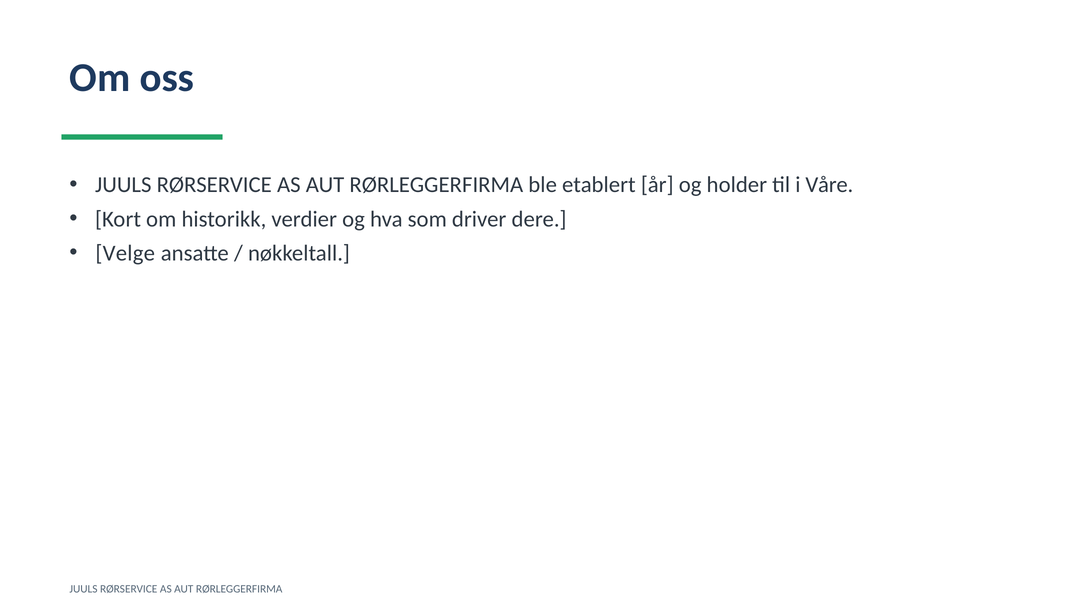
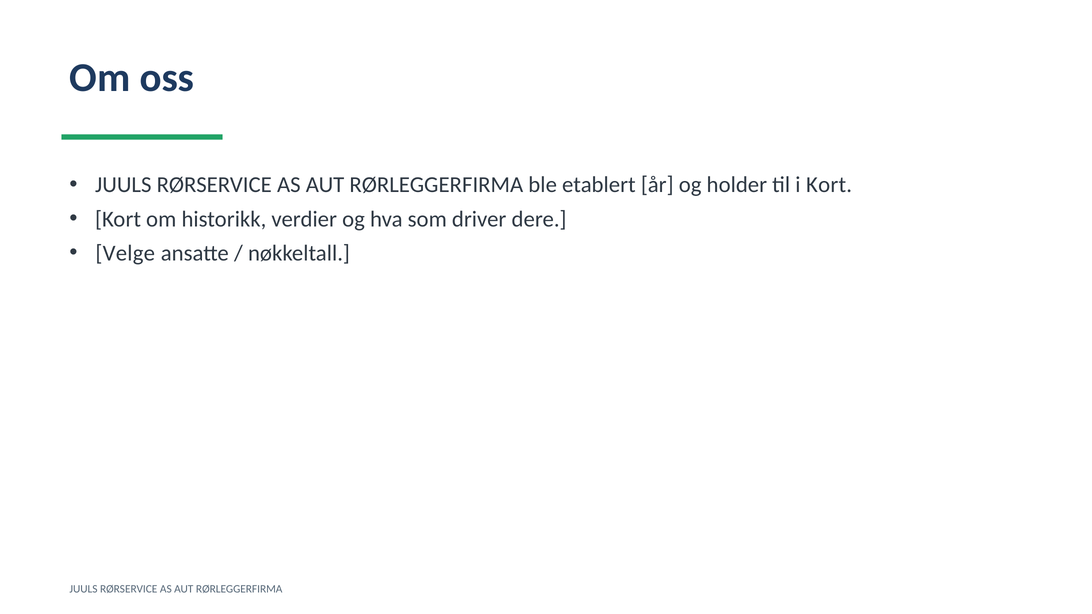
i Våre: Våre -> Kort (829, 185)
